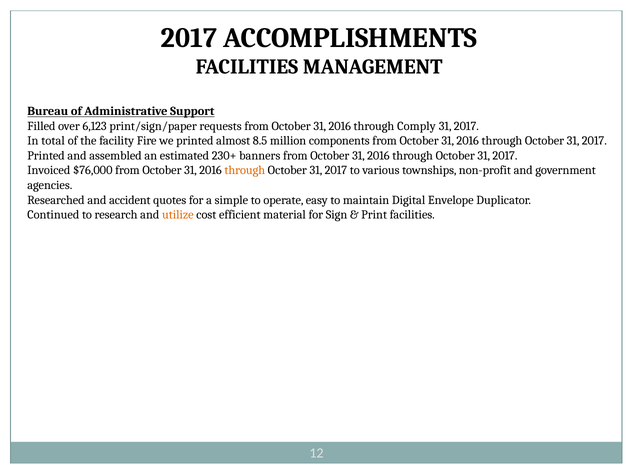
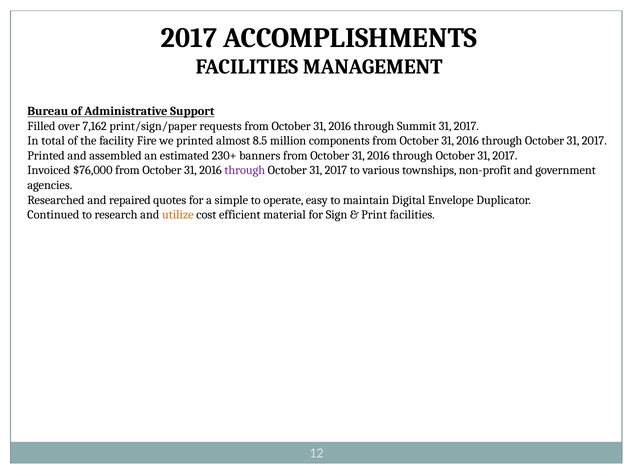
6,123: 6,123 -> 7,162 (95, 126)
Comply: Comply -> Summit (417, 126)
through colour: orange -> purple (245, 171)
accident: accident -> repaired (130, 200)
